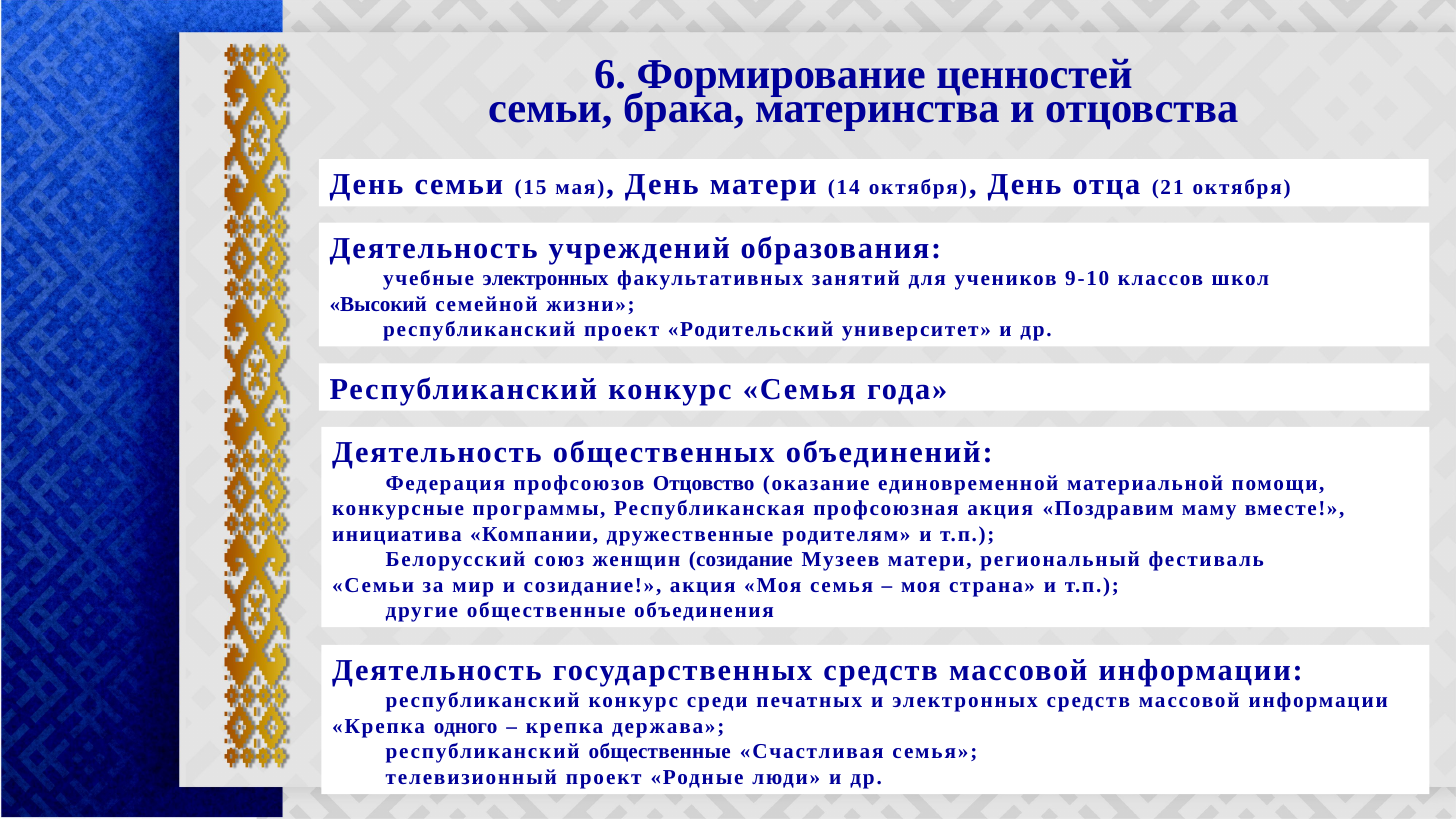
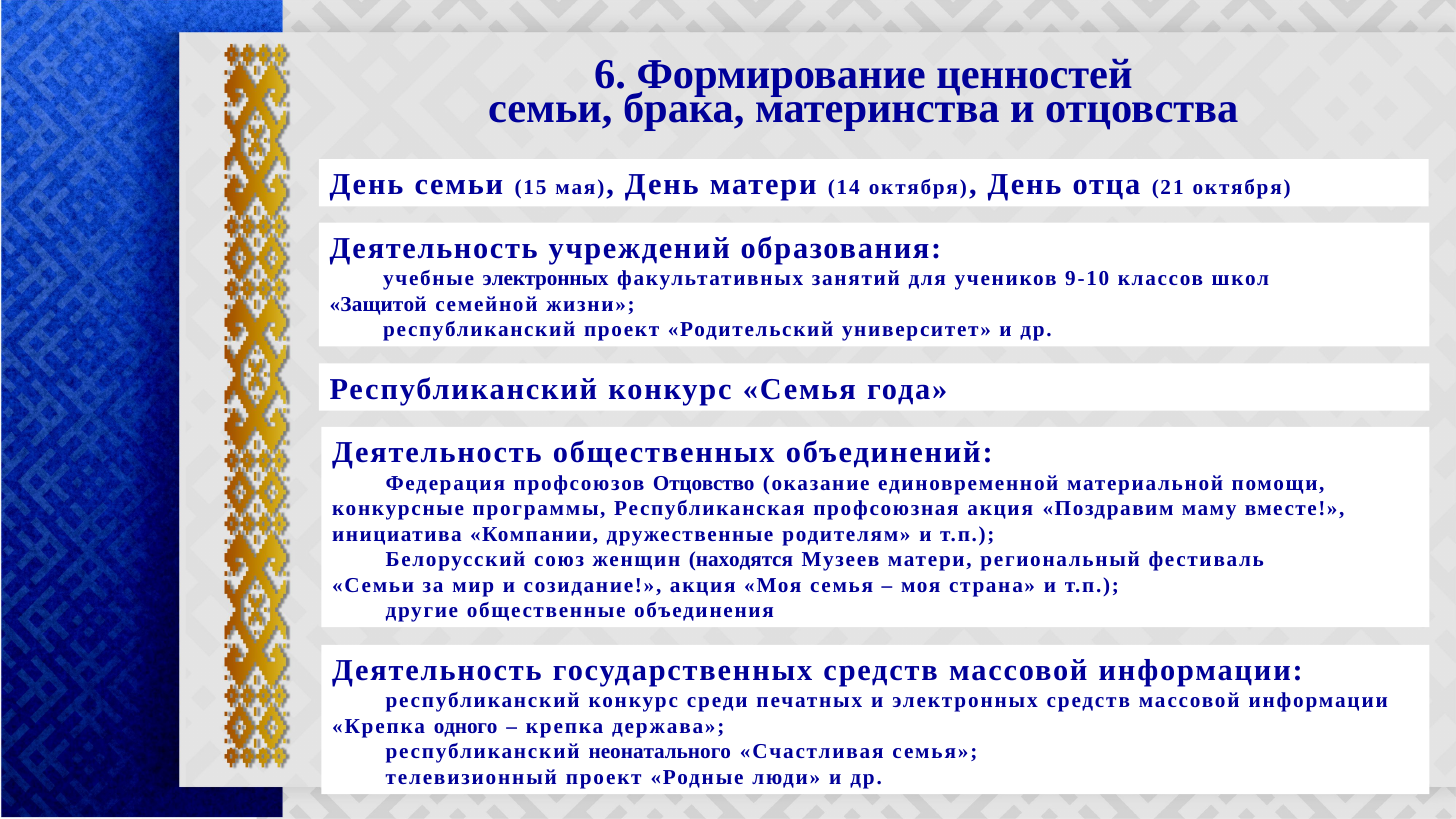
Высокий: Высокий -> Защитой (378, 304)
женщин созидание: созидание -> находятся (741, 559)
республиканский общественные: общественные -> неонатального (660, 752)
